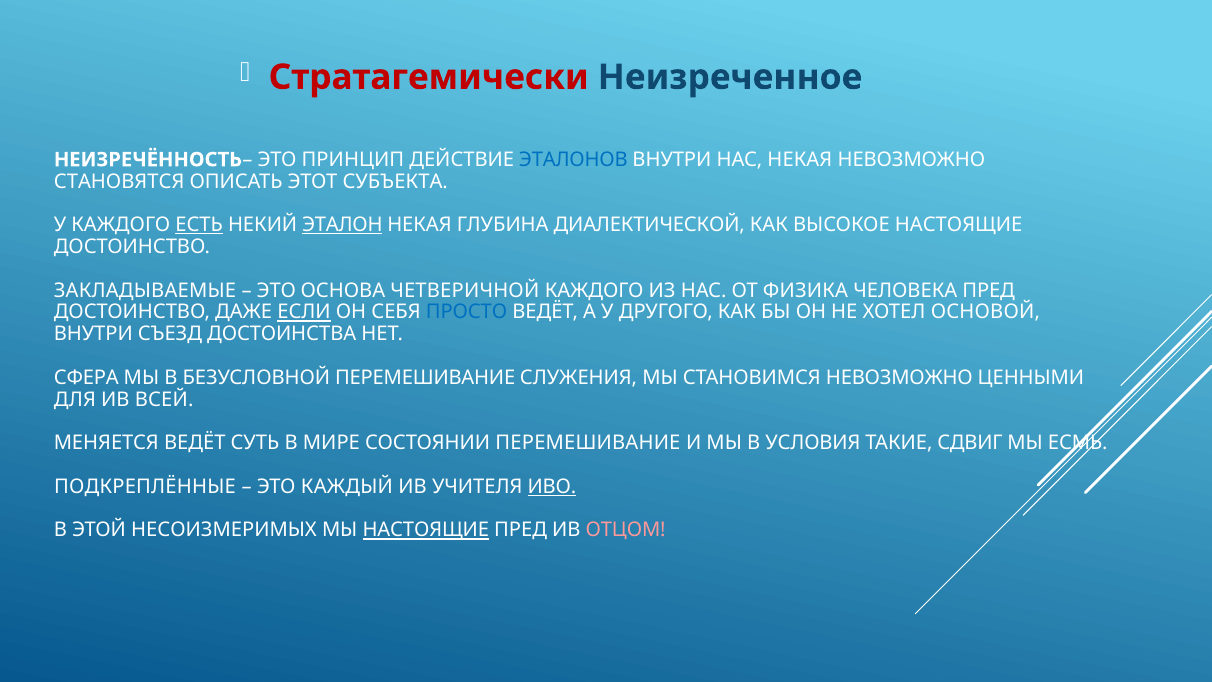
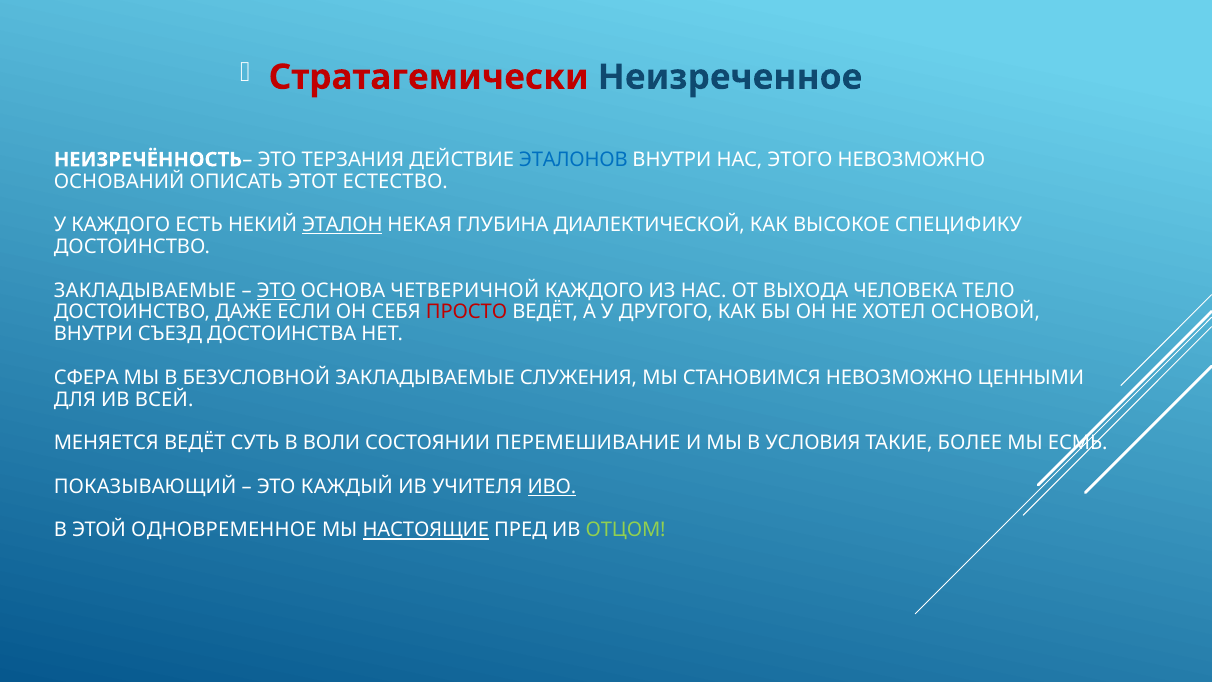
ПРИНЦИП: ПРИНЦИП -> ТЕРЗАНИЯ (353, 160)
НАС НЕКАЯ: НЕКАЯ -> ЭТОГО (800, 160)
СТАНОВЯТСЯ: СТАНОВЯТСЯ -> ОСНОВАНИЙ (119, 181)
СУБЪЕКТА: СУБЪЕКТА -> ЕСТЕСТВО (395, 181)
ЕСТЬ underline: present -> none (199, 225)
ВЫСОКОЕ НАСТОЯЩИЕ: НАСТОЯЩИЕ -> СПЕЦИФИКУ (959, 225)
ЭТО underline: none -> present (276, 290)
ФИЗИКА: ФИЗИКА -> ВЫХОДА (806, 290)
ЧЕЛОВЕКА ПРЕД: ПРЕД -> ТЕЛО (989, 290)
ЕСЛИ underline: present -> none (304, 312)
ПРОСТО colour: blue -> red (467, 312)
БЕЗУСЛОВНОЙ ПЕРЕМЕШИВАНИЕ: ПЕРЕМЕШИВАНИЕ -> ЗАКЛАДЫВАЕМЫЕ (425, 378)
МИРЕ: МИРЕ -> ВОЛИ (332, 443)
СДВИГ: СДВИГ -> БОЛЕЕ (970, 443)
ПОДКРЕПЛЁННЫЕ: ПОДКРЕПЛЁННЫЕ -> ПОКАЗЫВАЮЩИЙ (145, 487)
НЕСОИЗМЕРИМЫХ: НЕСОИЗМЕРИМЫХ -> ОДНОВРЕМЕННОЕ (224, 530)
ОТЦОМ colour: pink -> light green (626, 530)
